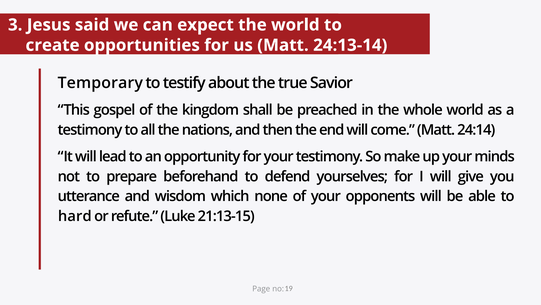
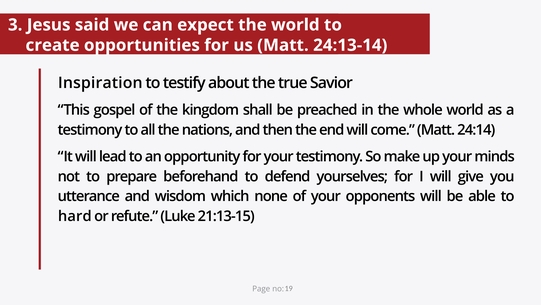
Temporary: Temporary -> Inspiration (100, 83)
